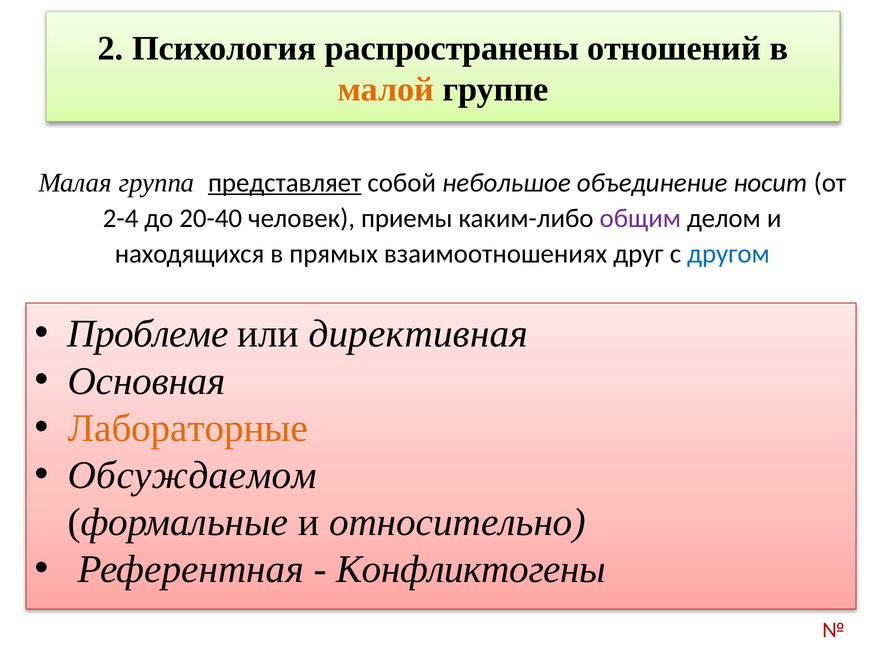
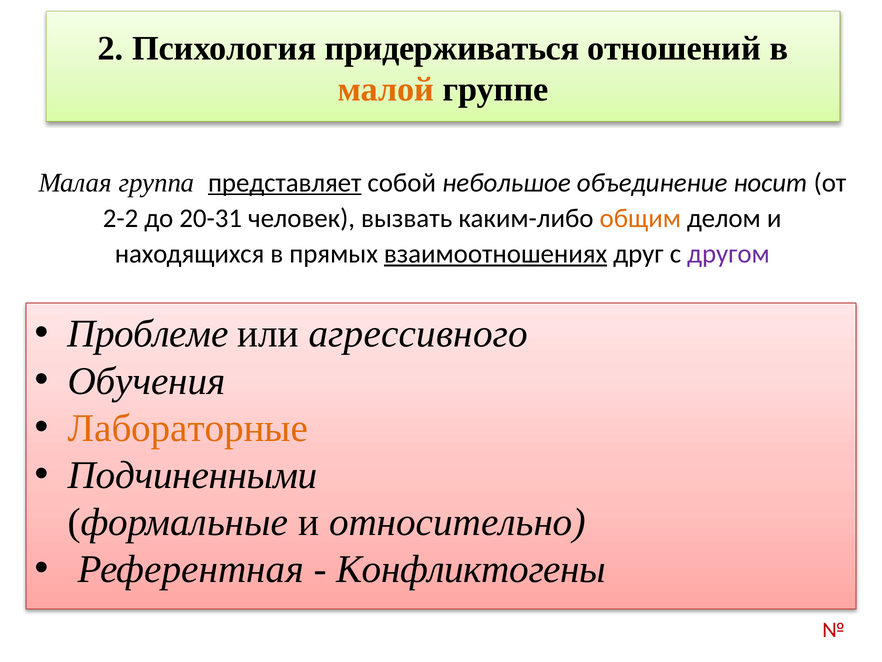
распространены: распространены -> придерживаться (452, 48)
2-4: 2-4 -> 2-2 (121, 218)
20-40: 20-40 -> 20-31 (211, 218)
приемы: приемы -> вызвать (407, 218)
общим colour: purple -> orange (640, 218)
взаимоотношениях underline: none -> present (496, 254)
другом colour: blue -> purple (728, 254)
директивная: директивная -> агрессивного (418, 334)
Основная: Основная -> Обучения (147, 381)
Обсуждаемом: Обсуждаемом -> Подчиненными (193, 475)
